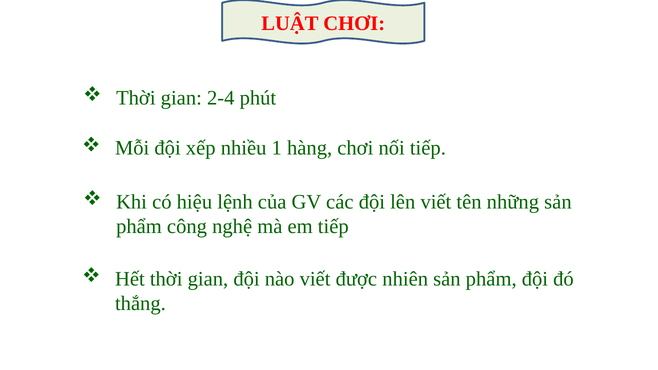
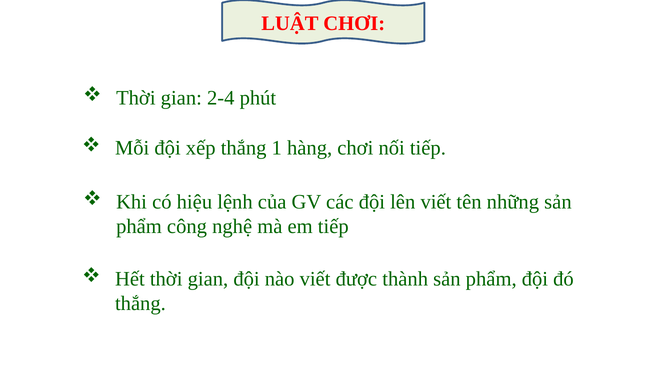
xếp nhiều: nhiều -> thắng (244, 148)
nhiên: nhiên -> thành (405, 279)
